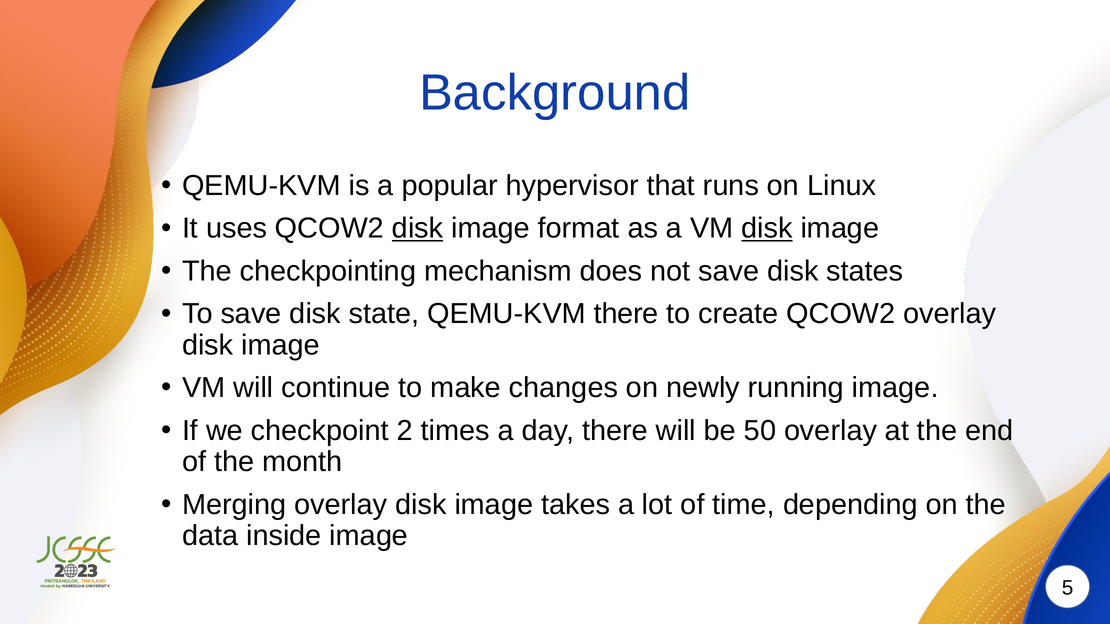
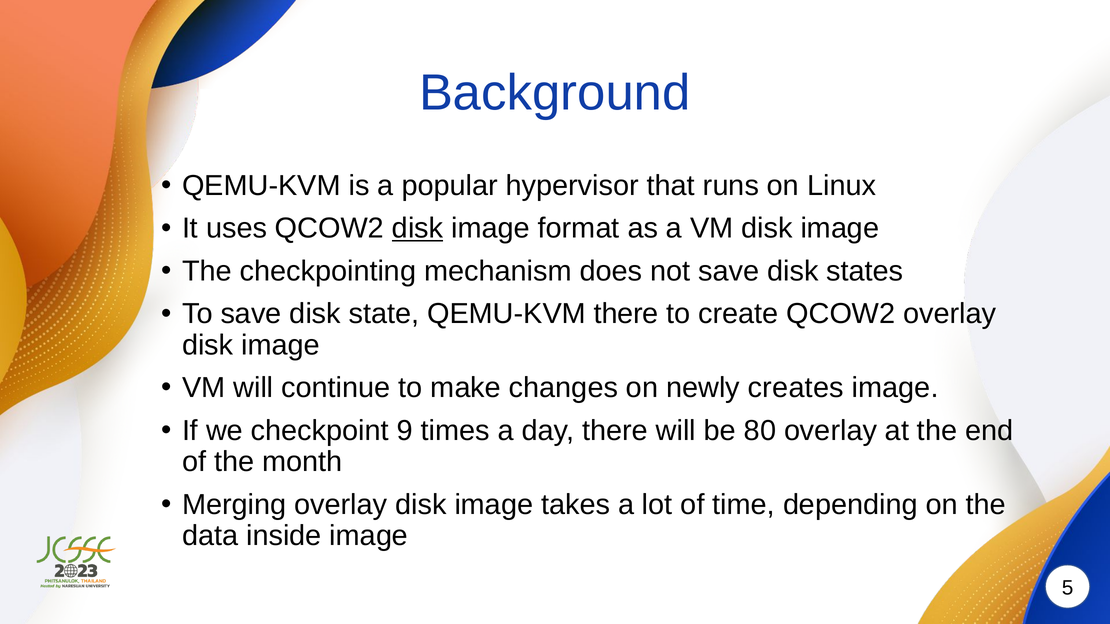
disk underline: present -> none (767, 229)
running: running -> creates (796, 388)
2: 2 -> 9 (405, 431)
50: 50 -> 80 (760, 431)
